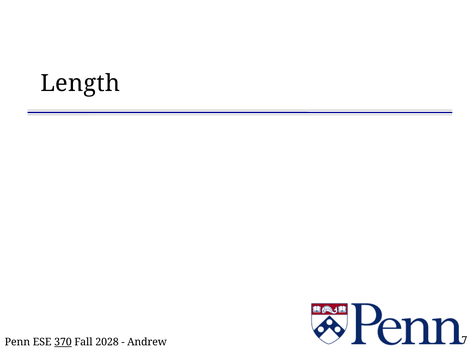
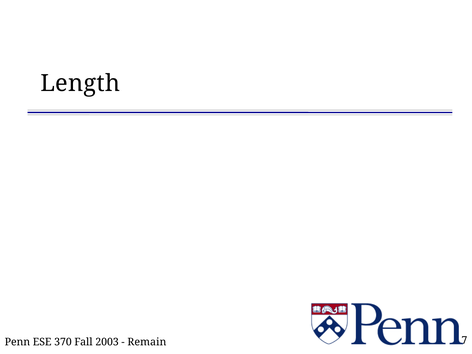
370 underline: present -> none (63, 342)
2028: 2028 -> 2003 (107, 342)
Andrew: Andrew -> Remain (147, 342)
